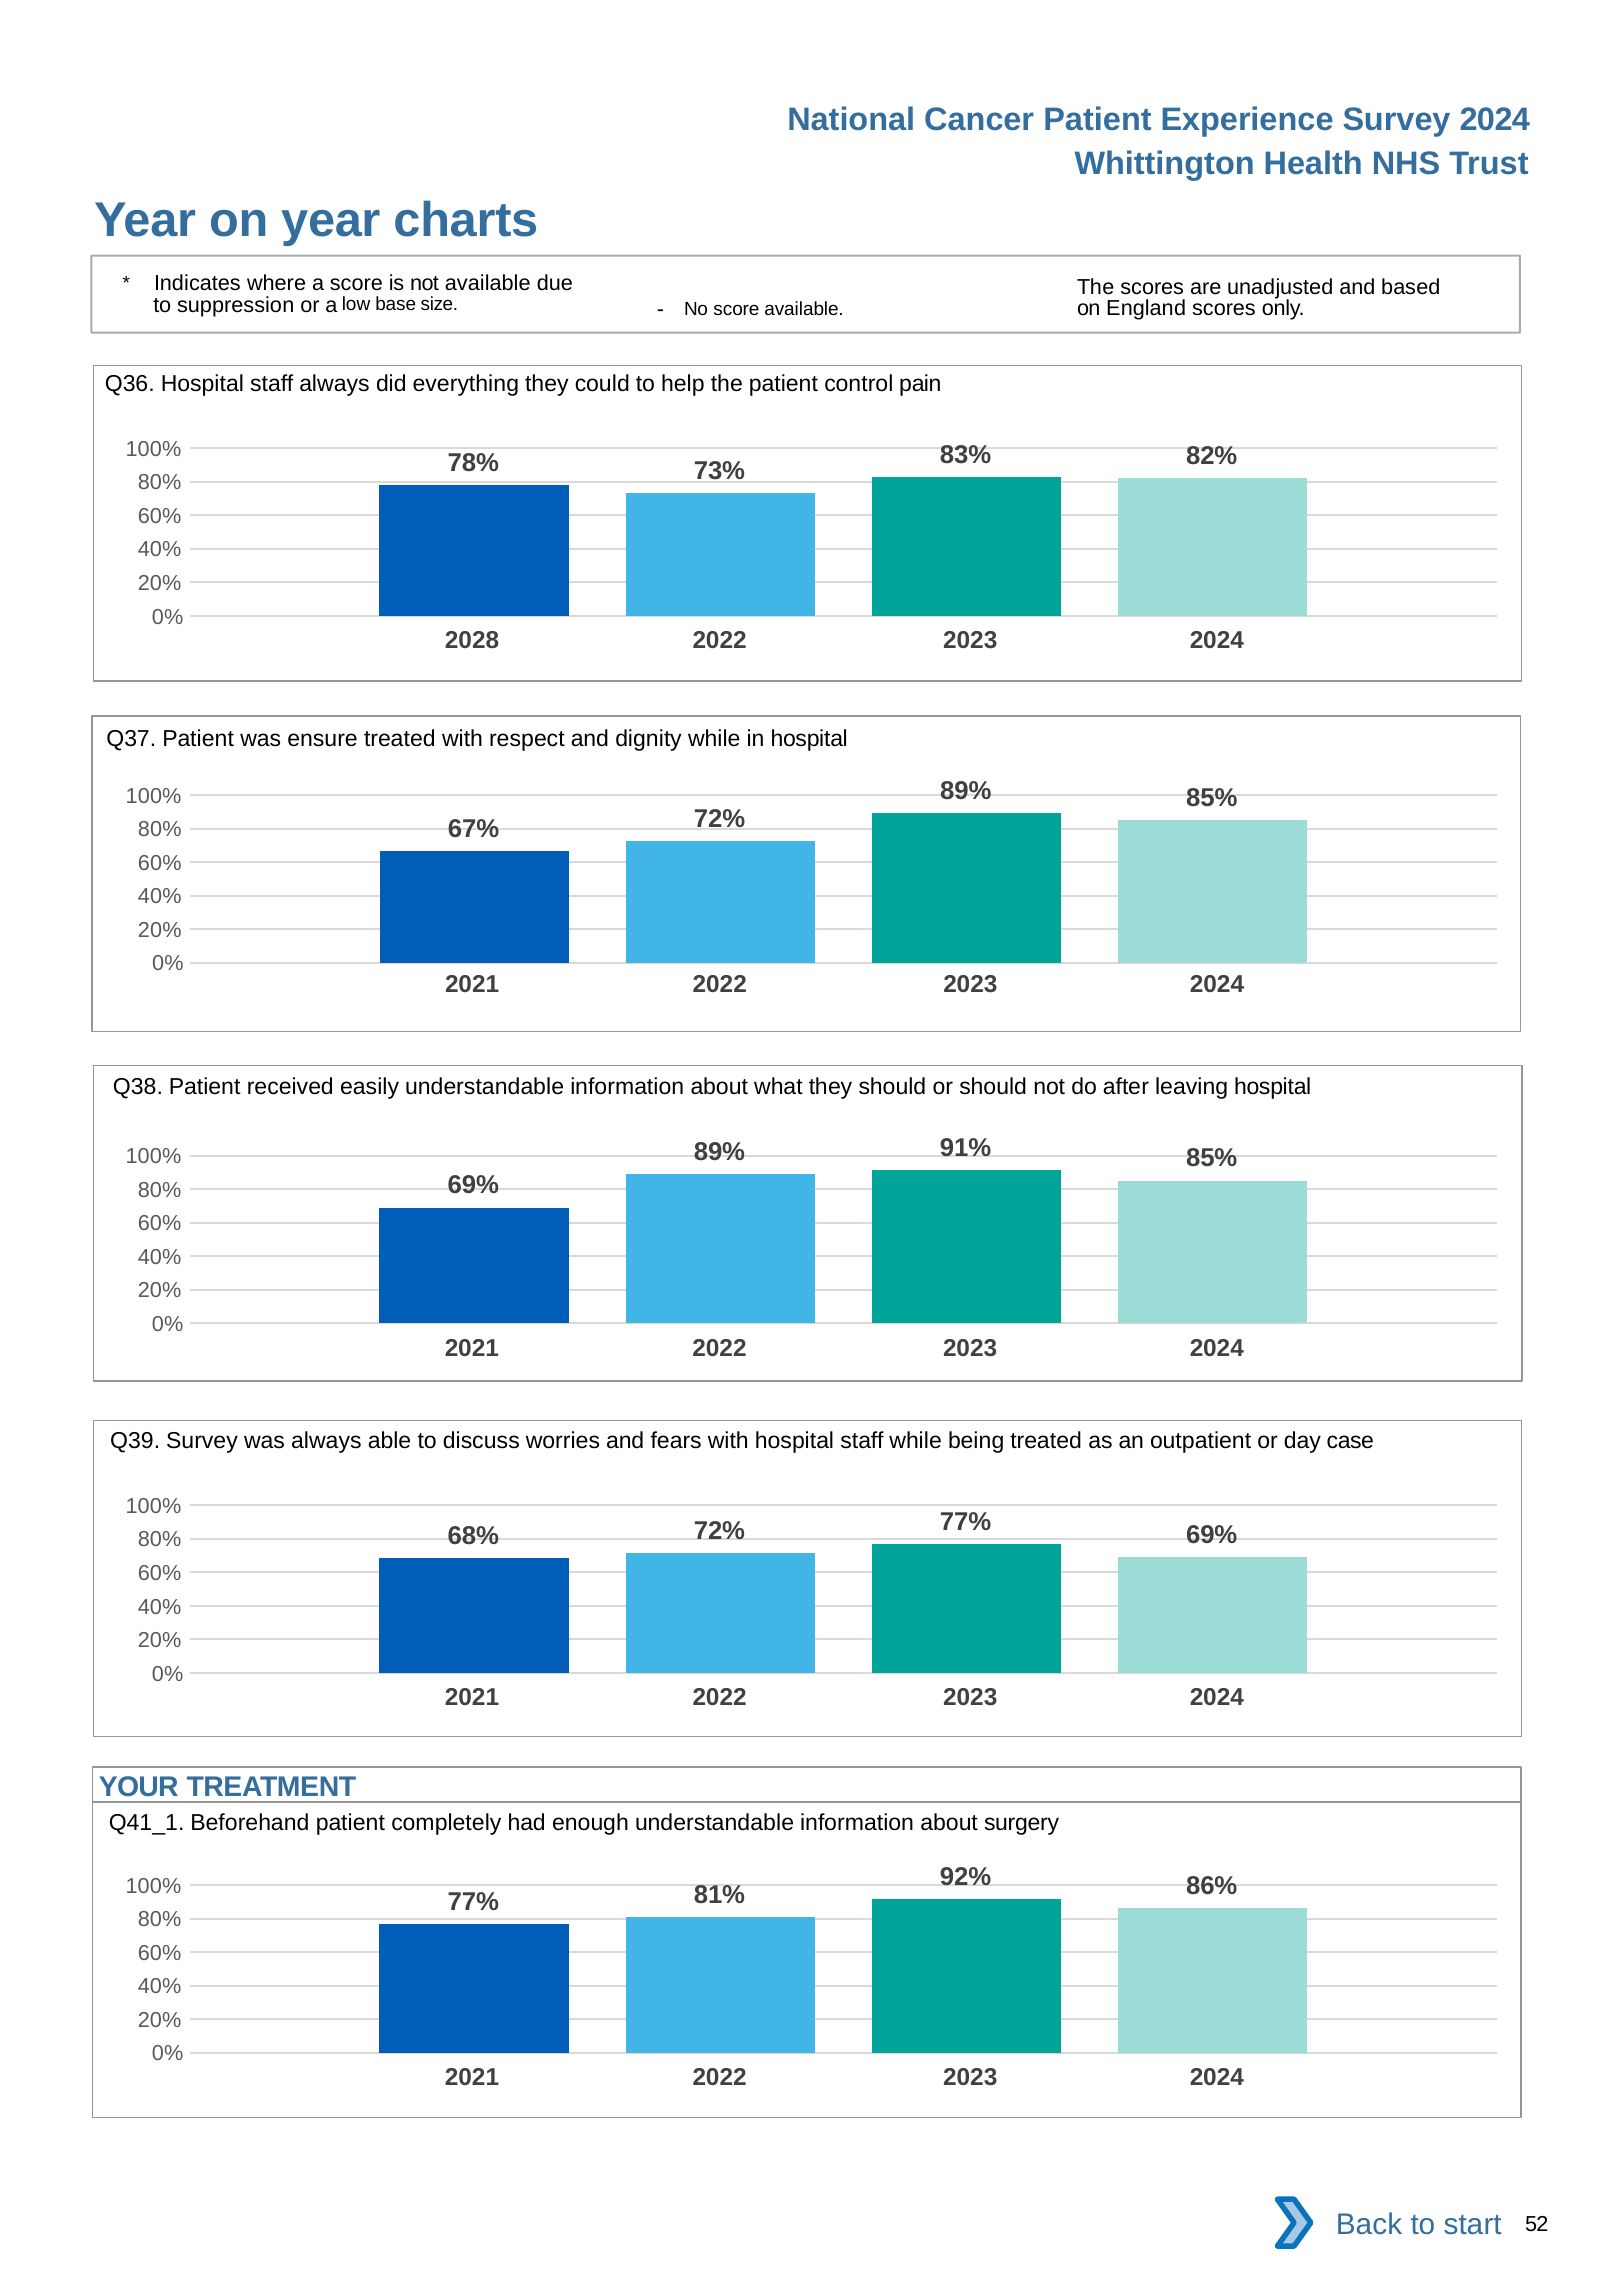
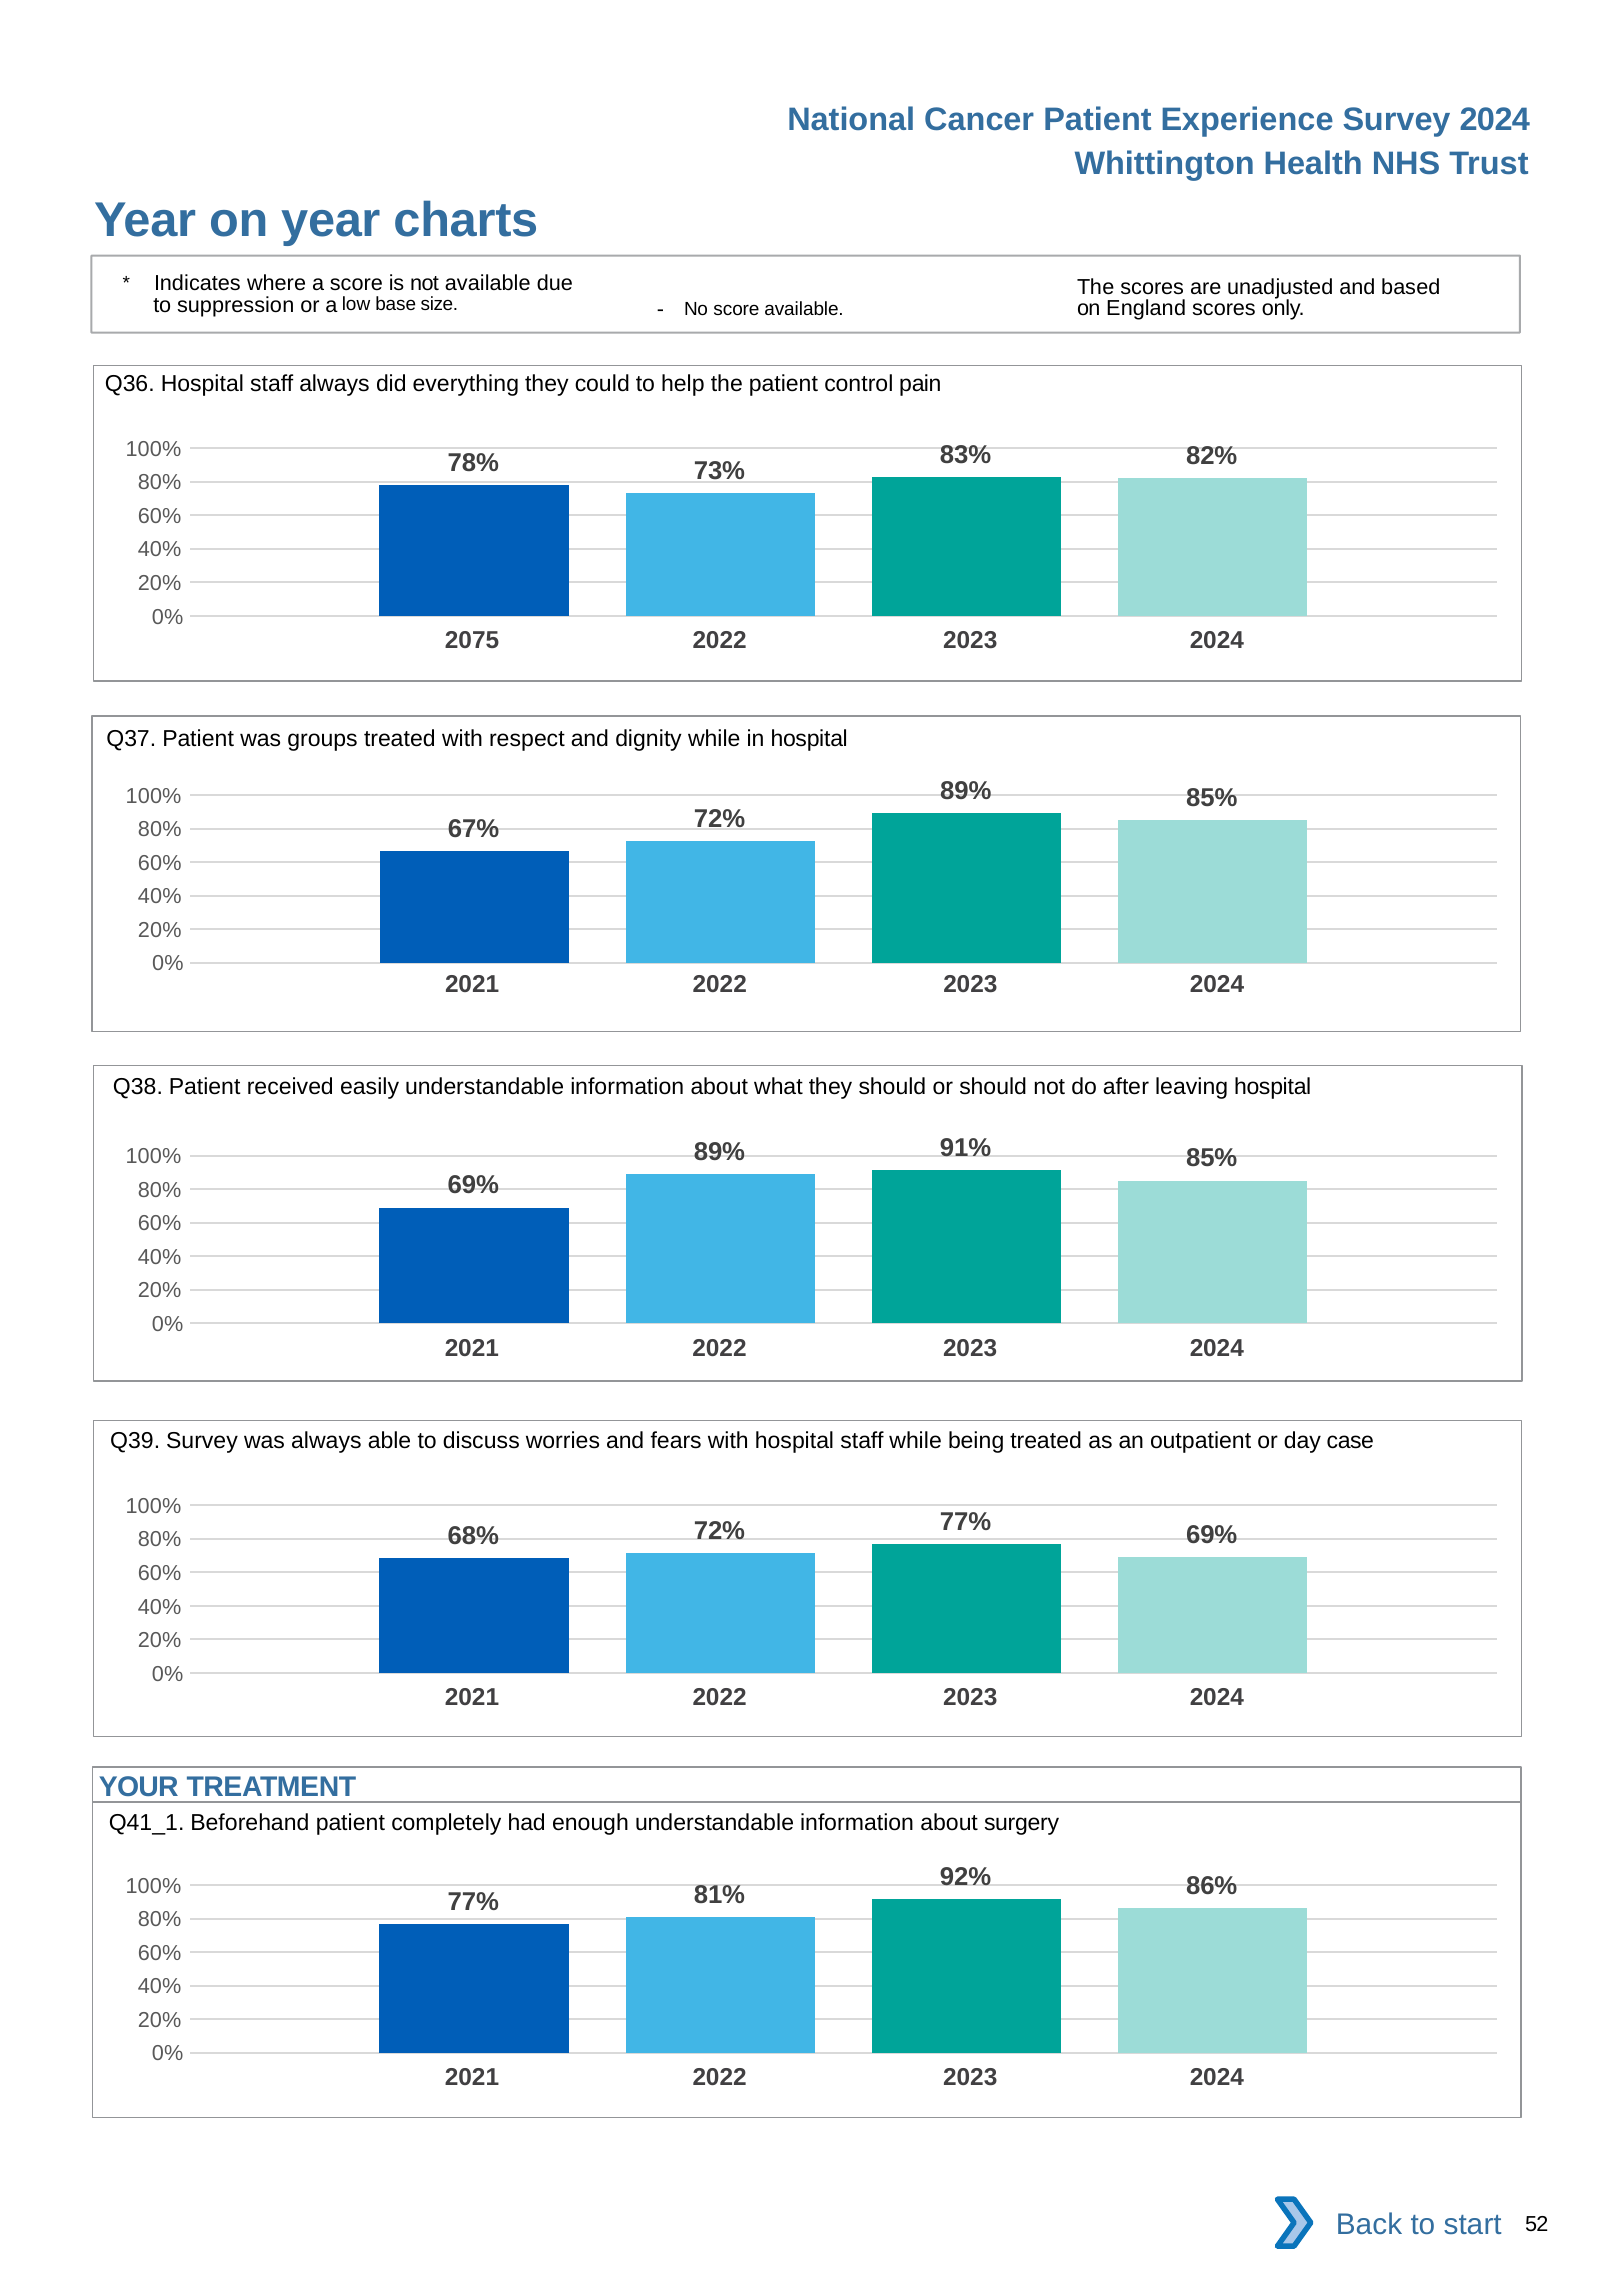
2028: 2028 -> 2075 (472, 641)
ensure: ensure -> groups (323, 739)
